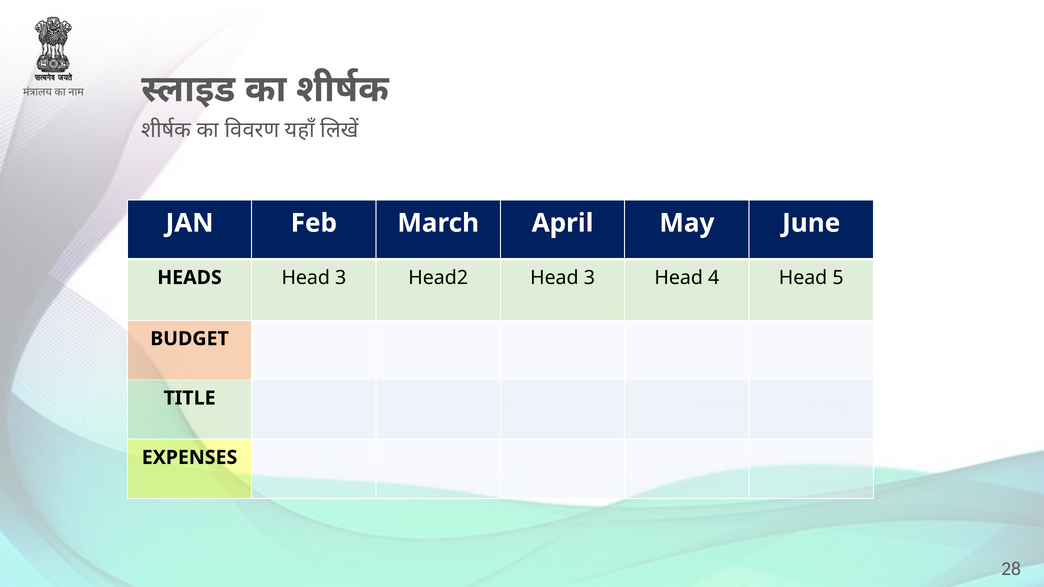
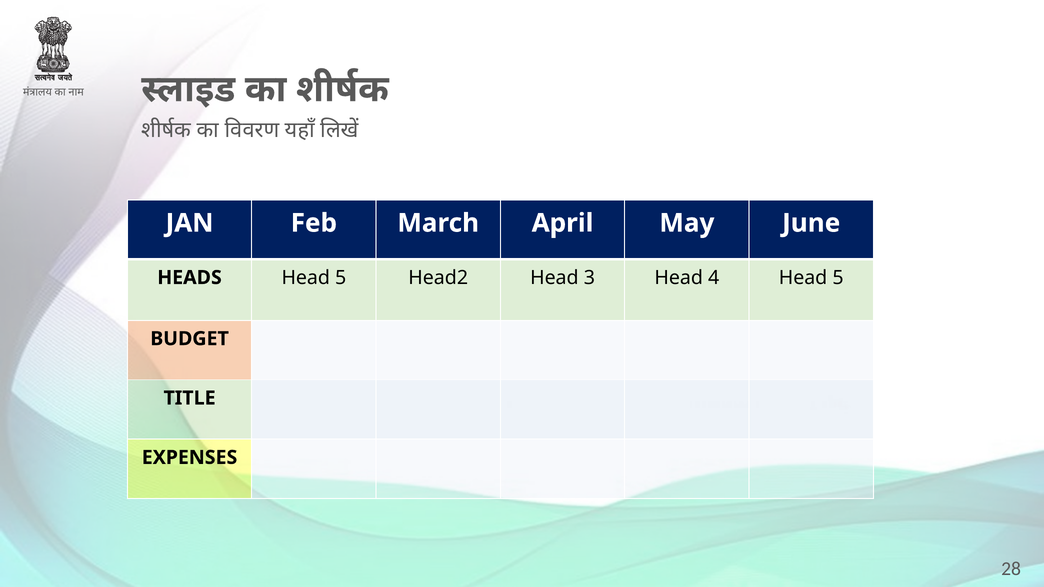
HEADS Head 3: 3 -> 5 (341, 278)
